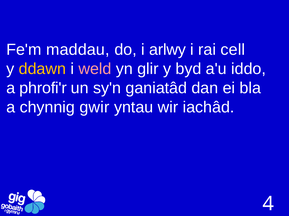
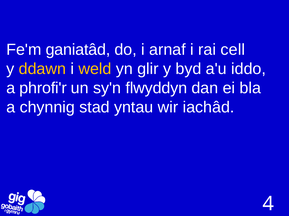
maddau: maddau -> ganiatâd (78, 50)
arlwy: arlwy -> arnaf (167, 50)
weld colour: pink -> yellow (95, 69)
ganiatâd: ganiatâd -> flwyddyn (156, 88)
gwir: gwir -> stad (94, 108)
